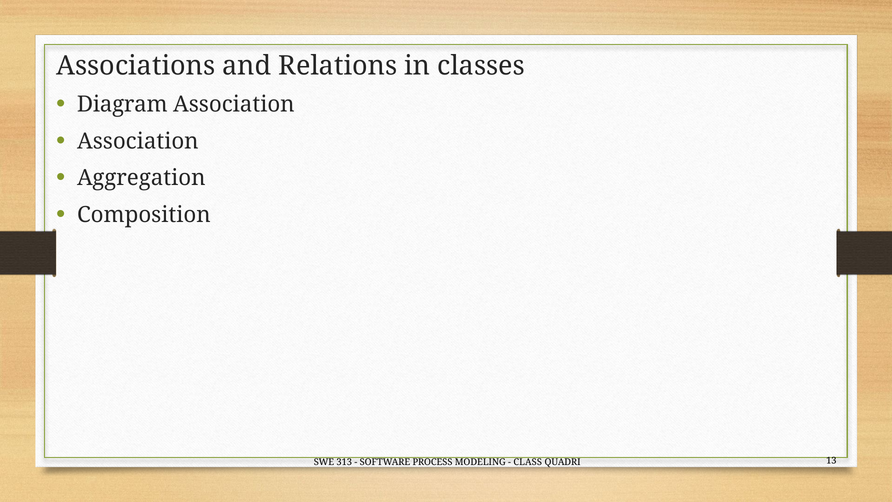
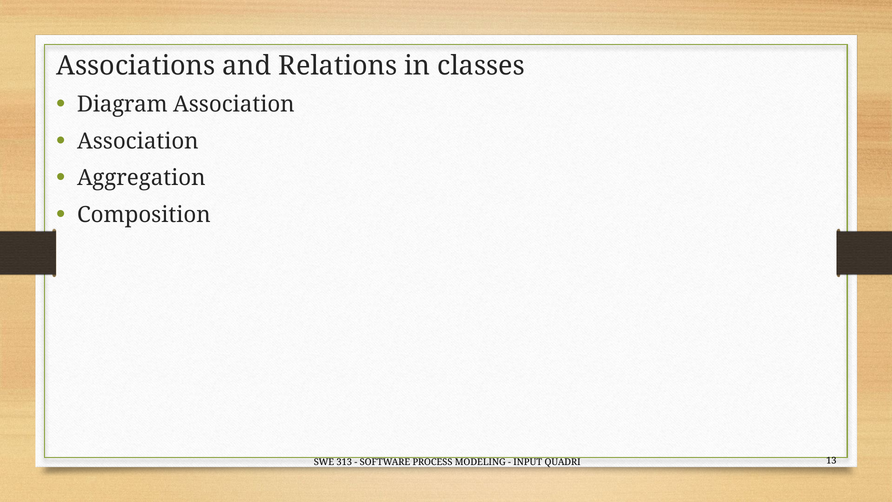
CLASS: CLASS -> INPUT (528, 462)
